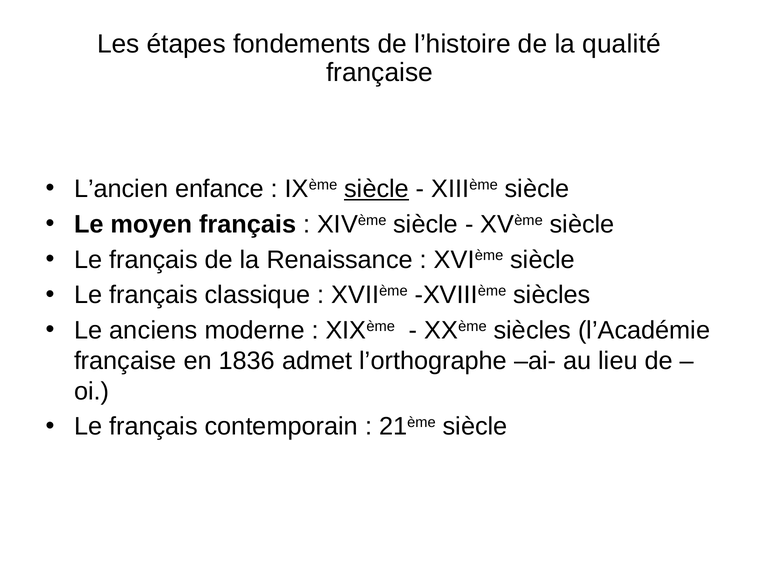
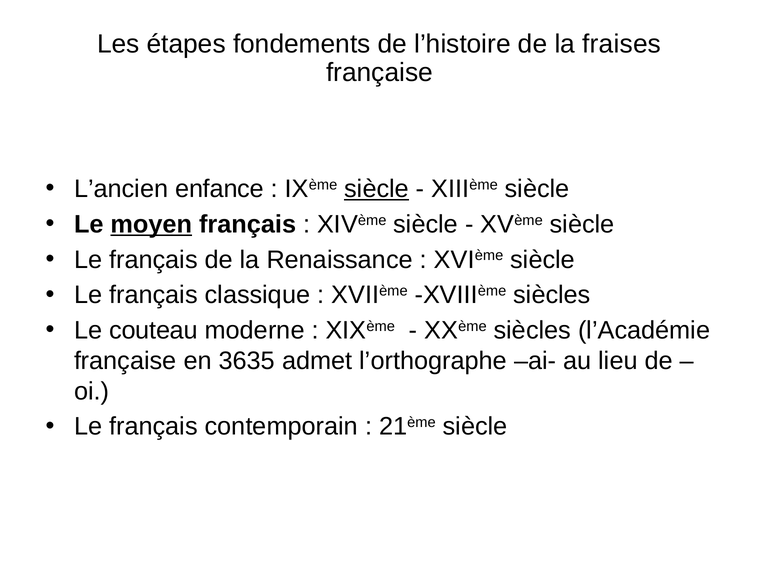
qualité: qualité -> fraises (622, 44)
moyen underline: none -> present (151, 224)
anciens: anciens -> couteau (154, 331)
1836: 1836 -> 3635 (247, 361)
